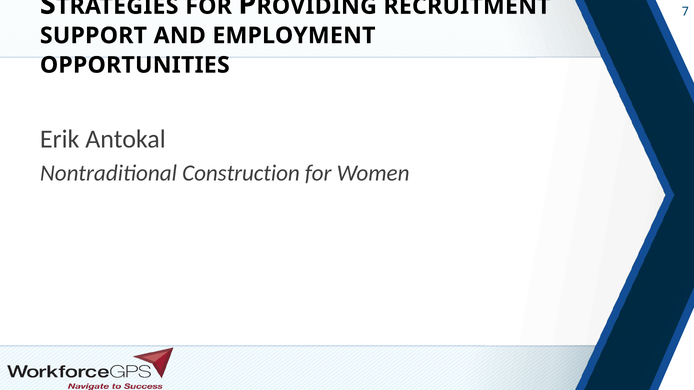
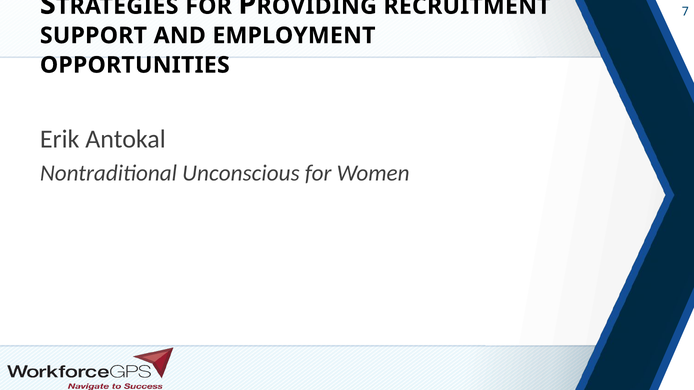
Construction: Construction -> Unconscious (241, 173)
